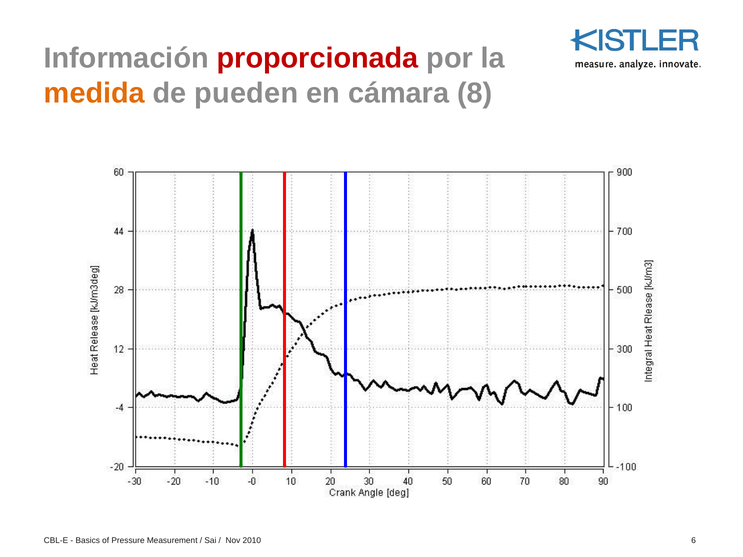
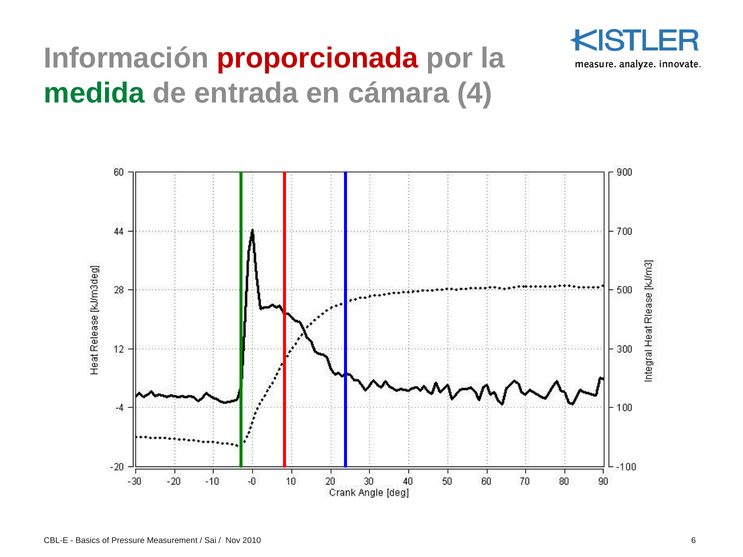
medida colour: orange -> green (94, 93)
pueden: pueden -> entrada (246, 93)
8: 8 -> 4 (475, 93)
